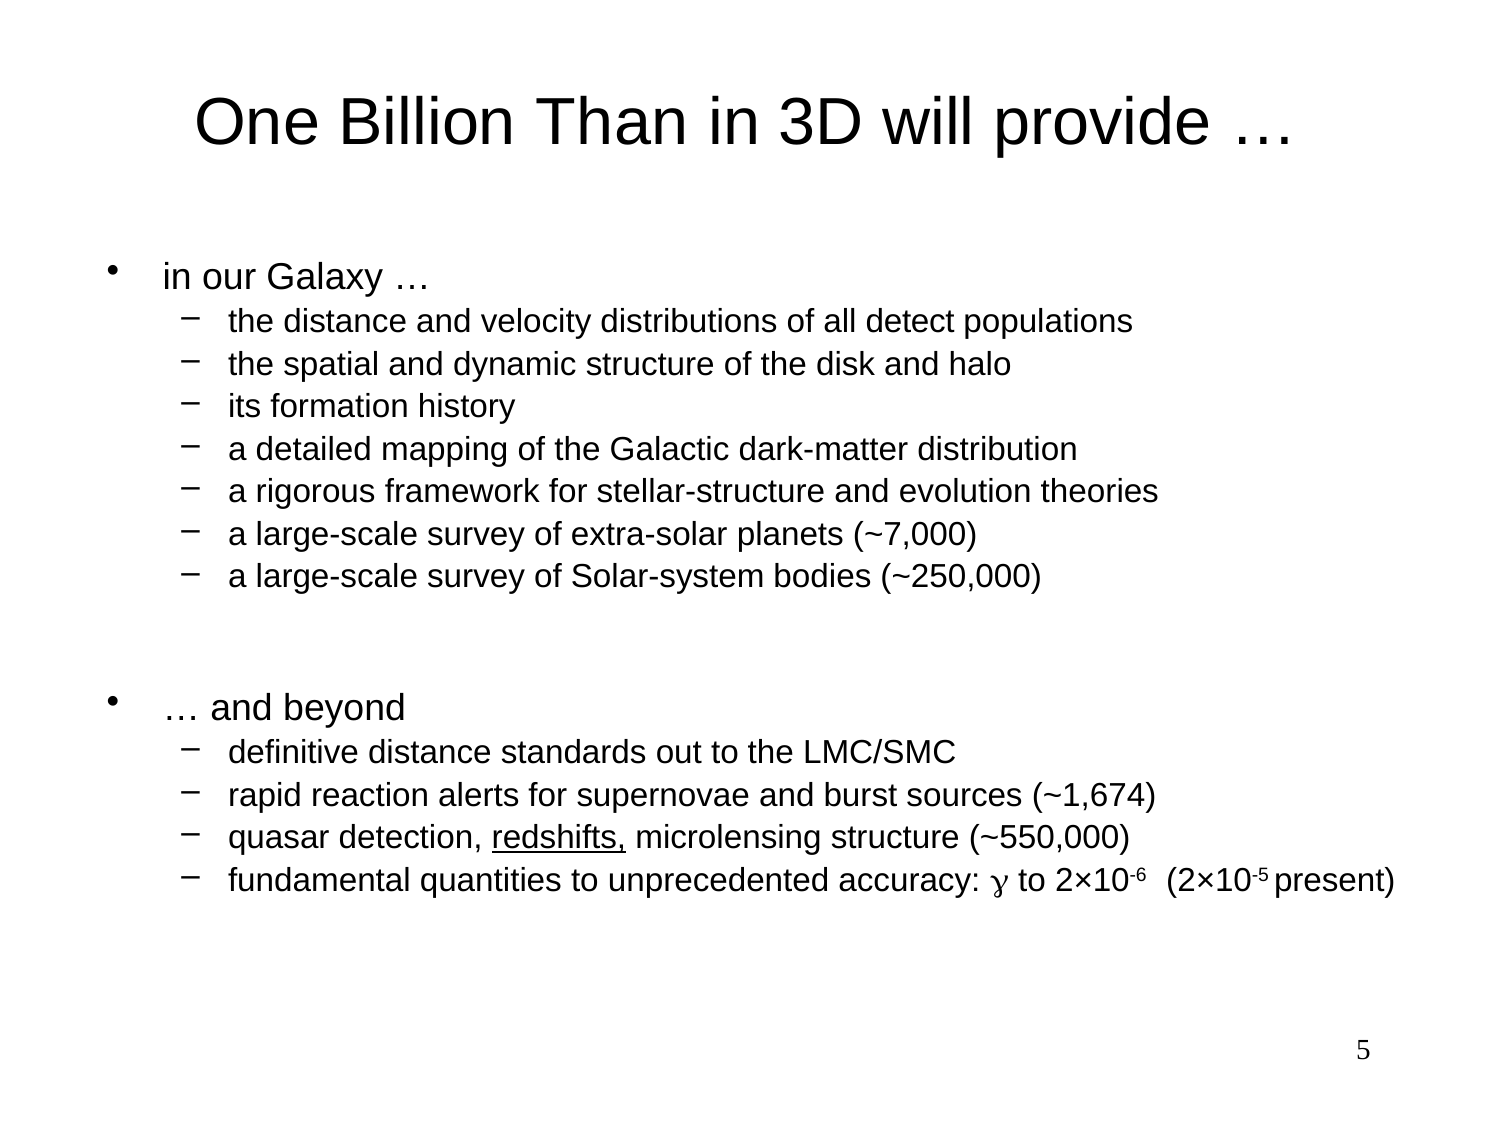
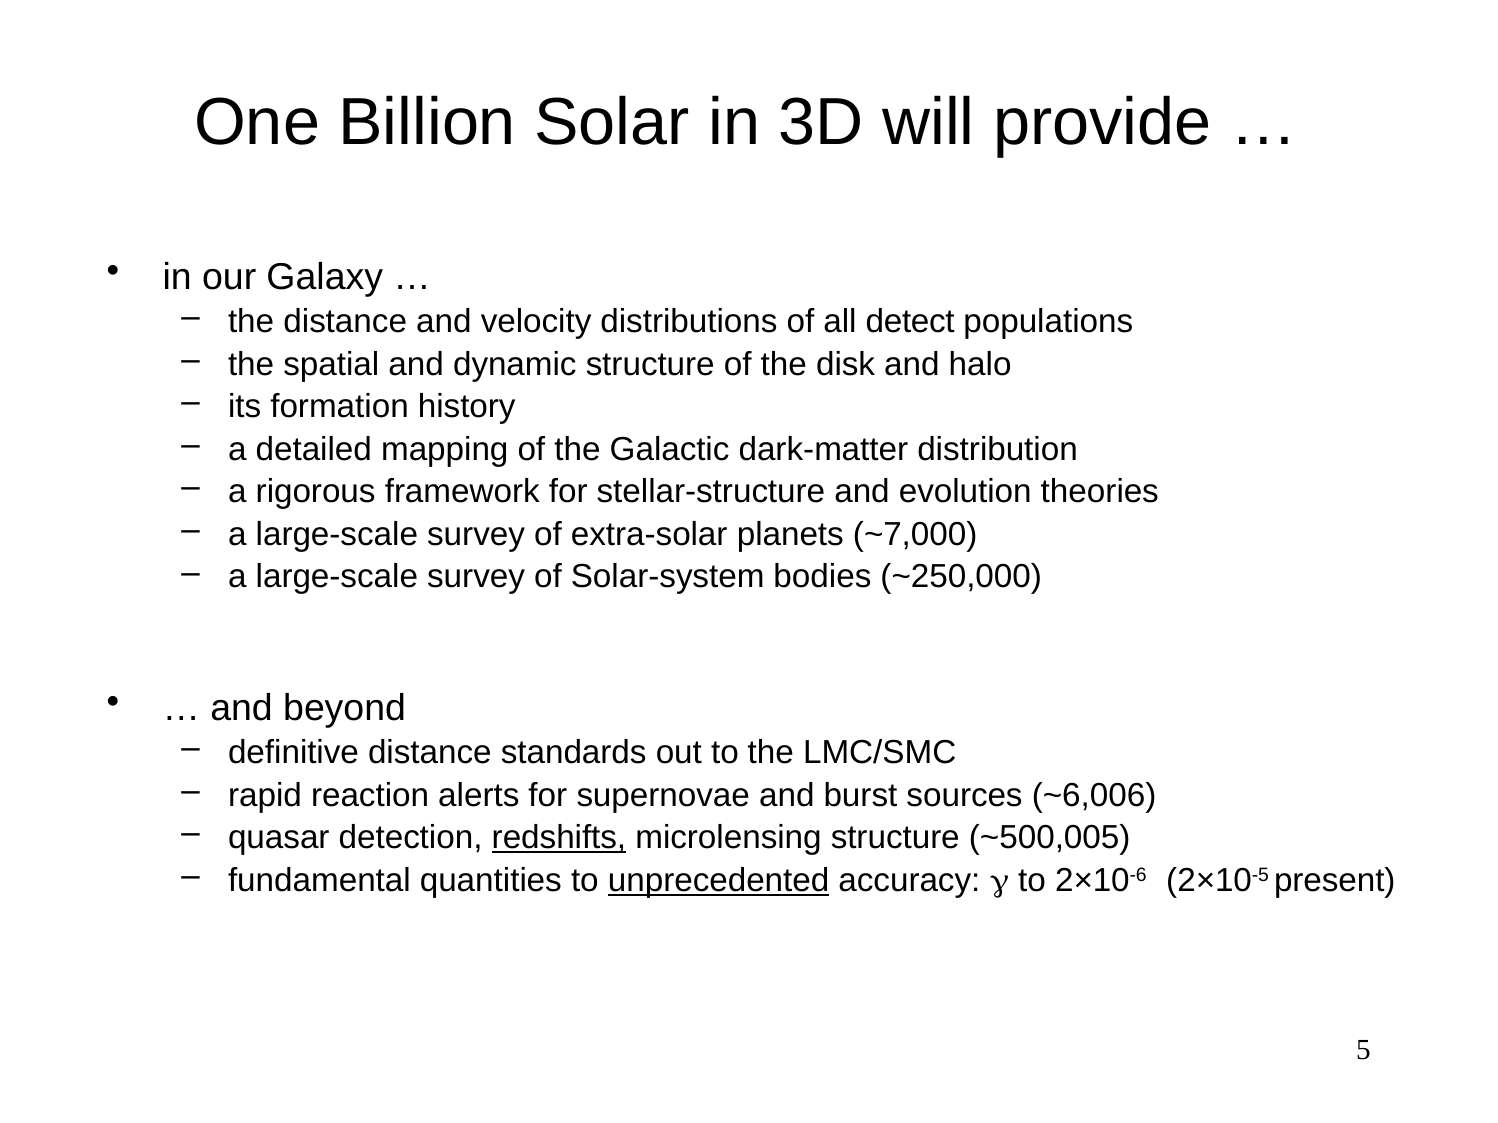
Than: Than -> Solar (612, 122)
~1,674: ~1,674 -> ~6,006 (1094, 796)
~550,000: ~550,000 -> ~500,005 (1050, 838)
unprecedented underline: none -> present (719, 881)
